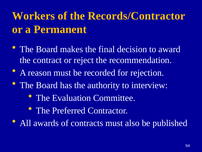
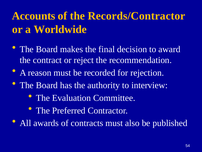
Workers: Workers -> Accounts (34, 16)
Permanent: Permanent -> Worldwide (60, 29)
